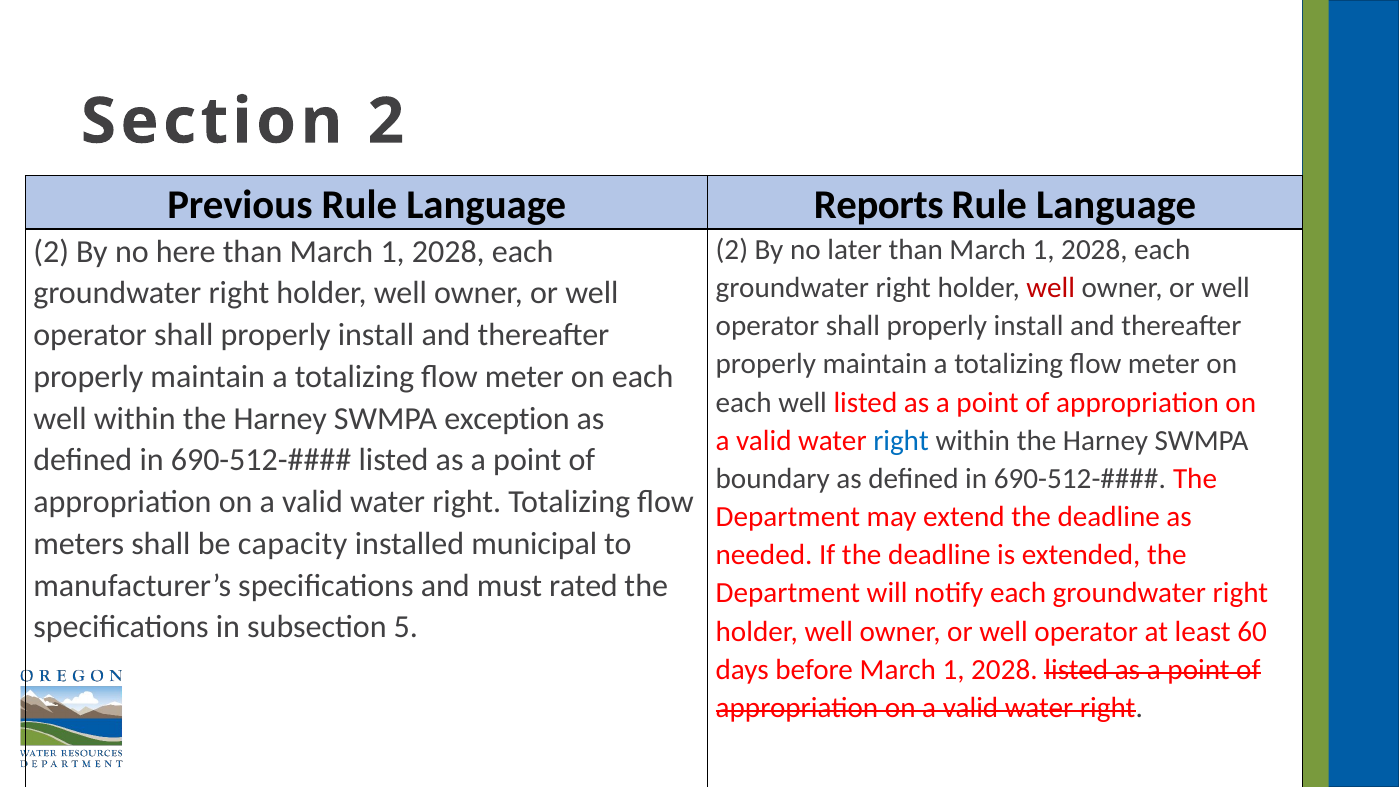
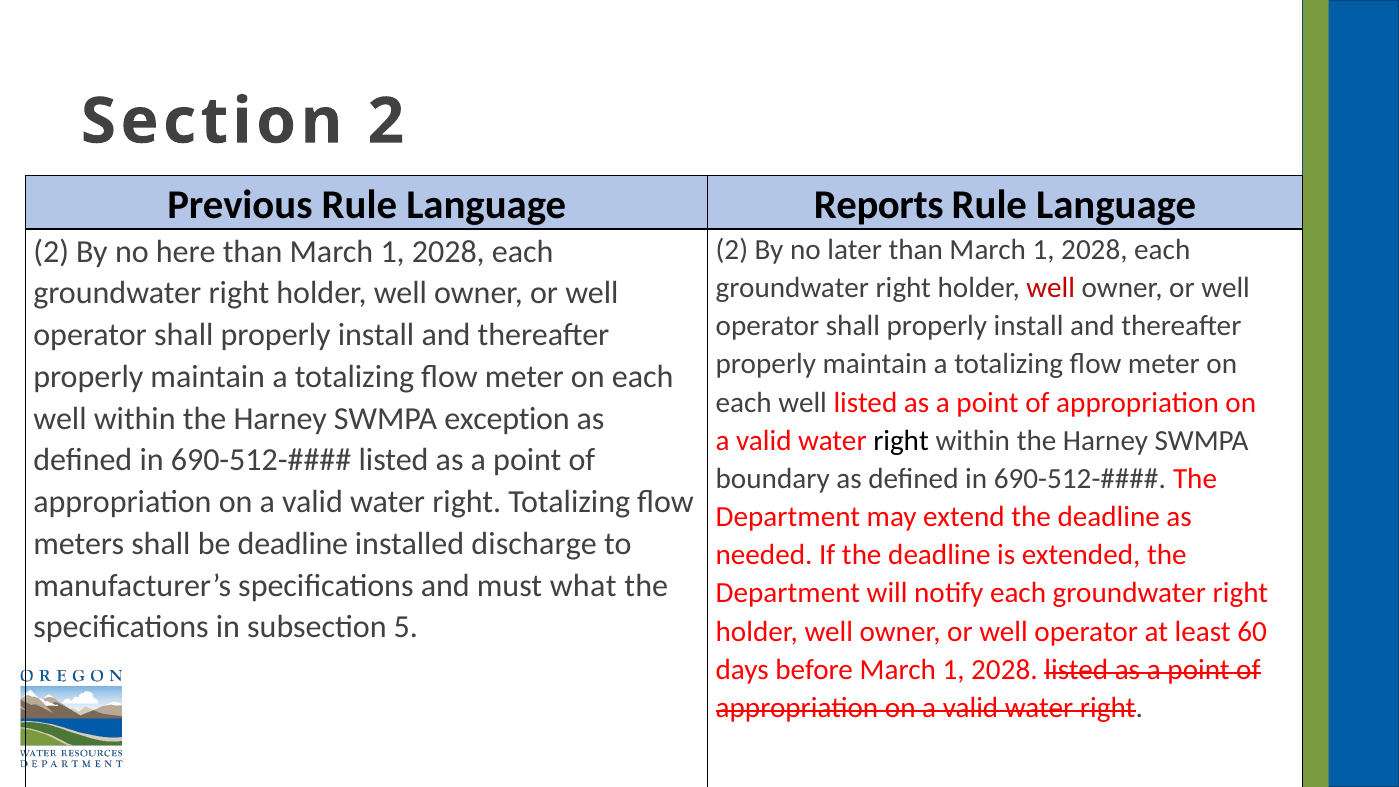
right colour: blue -> black (901, 441)
be capacity: capacity -> deadline (293, 544)
municipal: municipal -> discharge (534, 544)
rated: rated -> what (583, 585)
